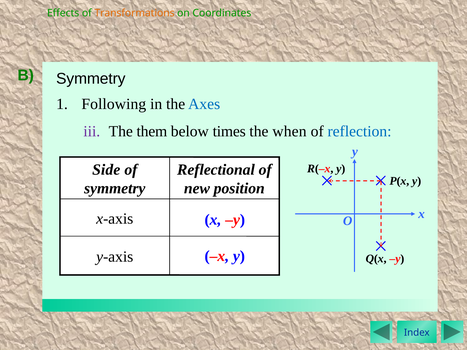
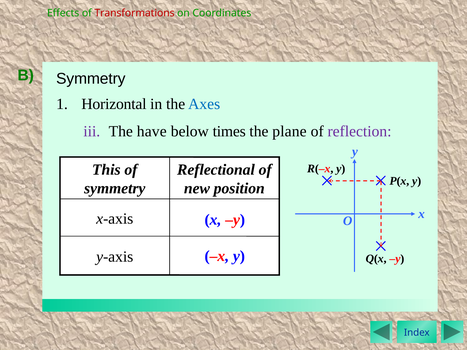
Transformations colour: orange -> red (135, 13)
Following: Following -> Horizontal (114, 104)
them: them -> have (152, 132)
when: when -> plane (289, 132)
reflection colour: blue -> purple (360, 132)
Side: Side -> This (106, 170)
